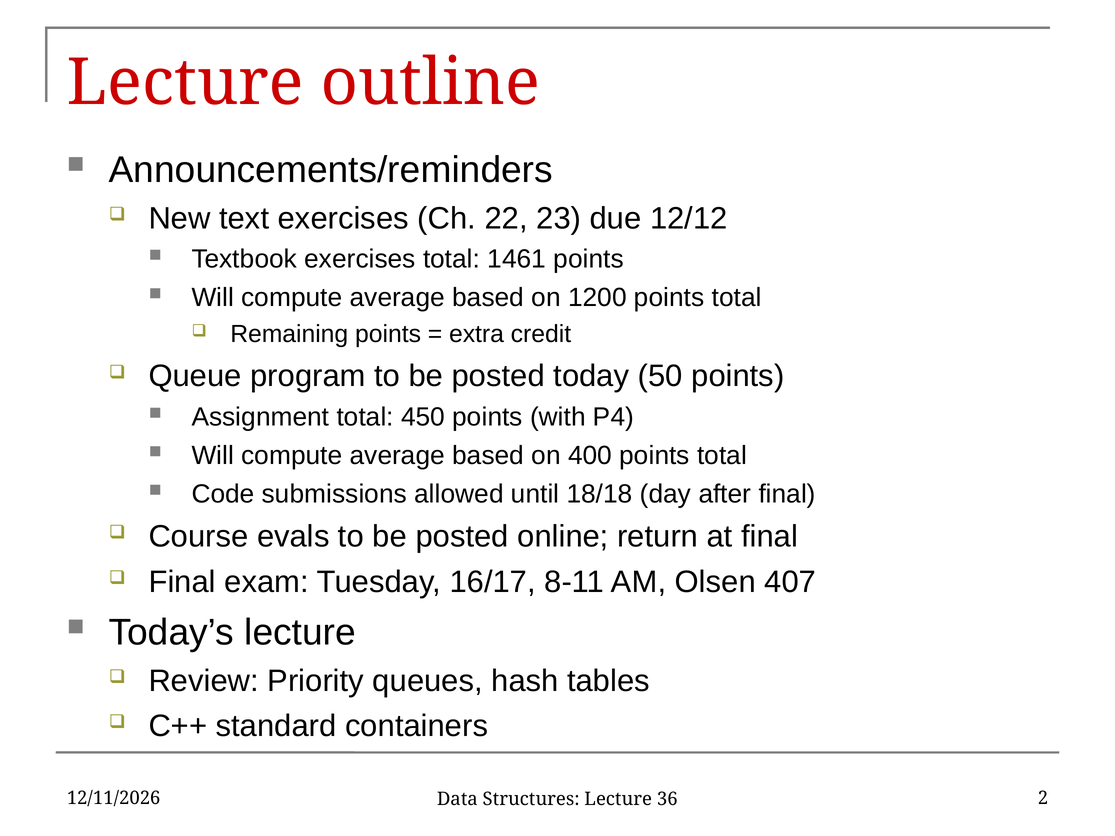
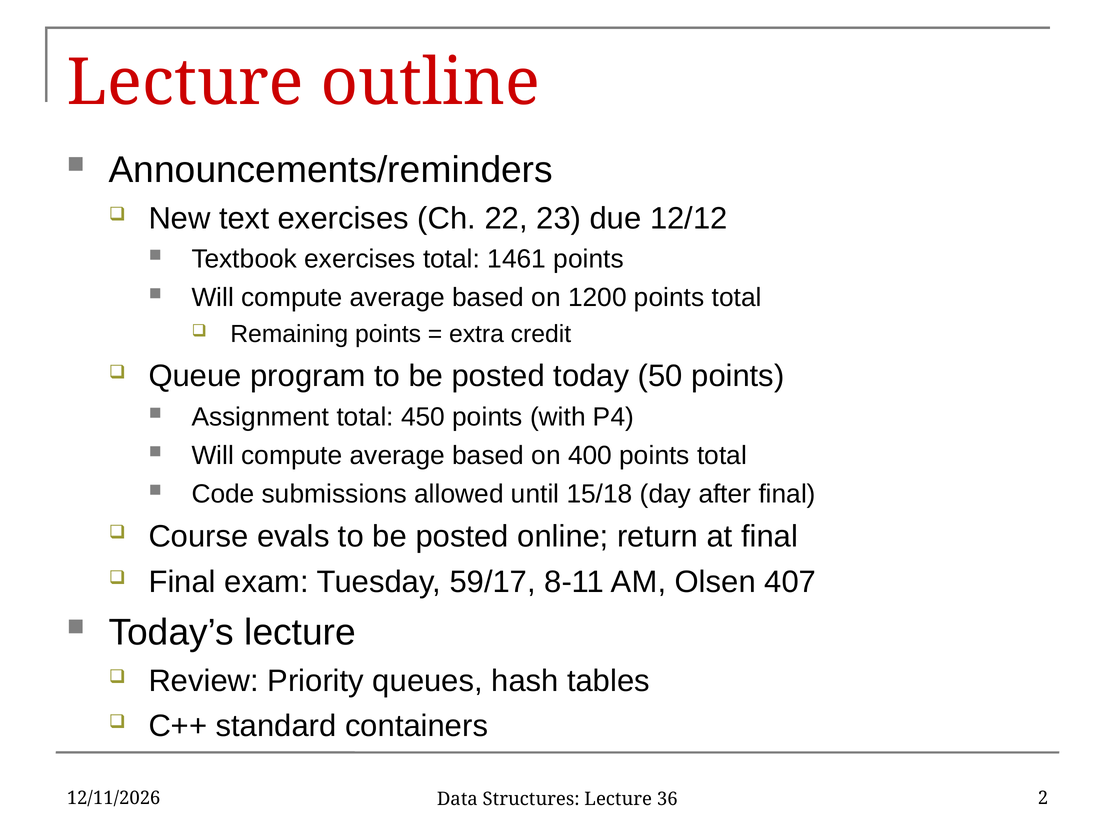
18/18: 18/18 -> 15/18 (600, 494)
16/17: 16/17 -> 59/17 (493, 582)
